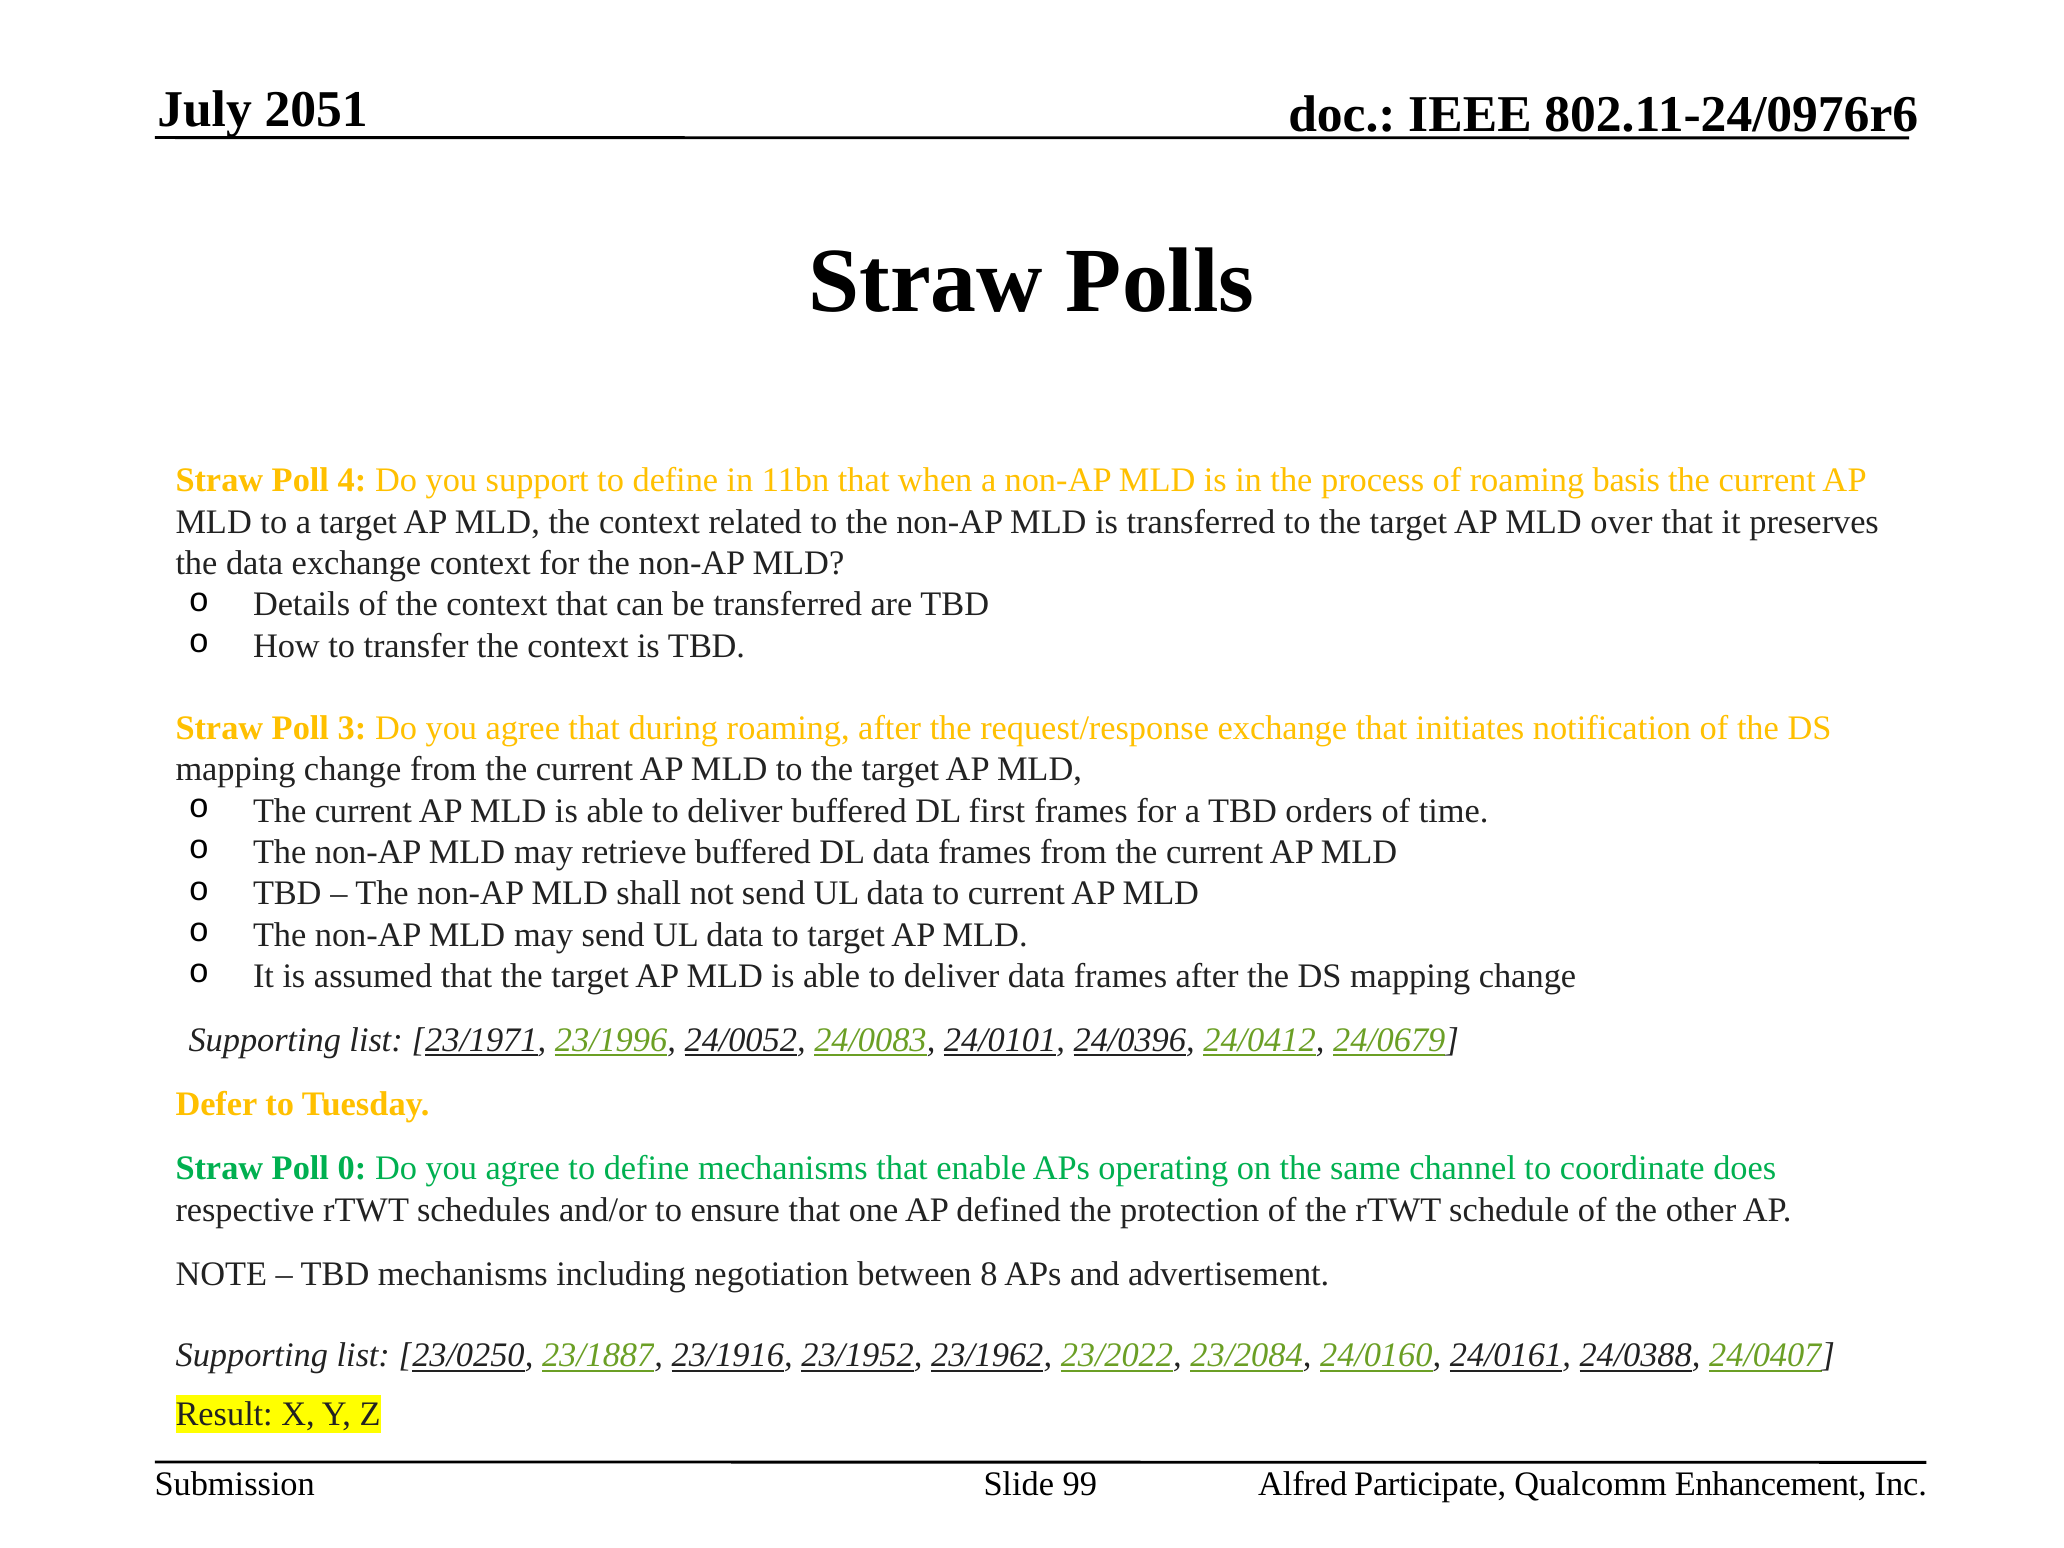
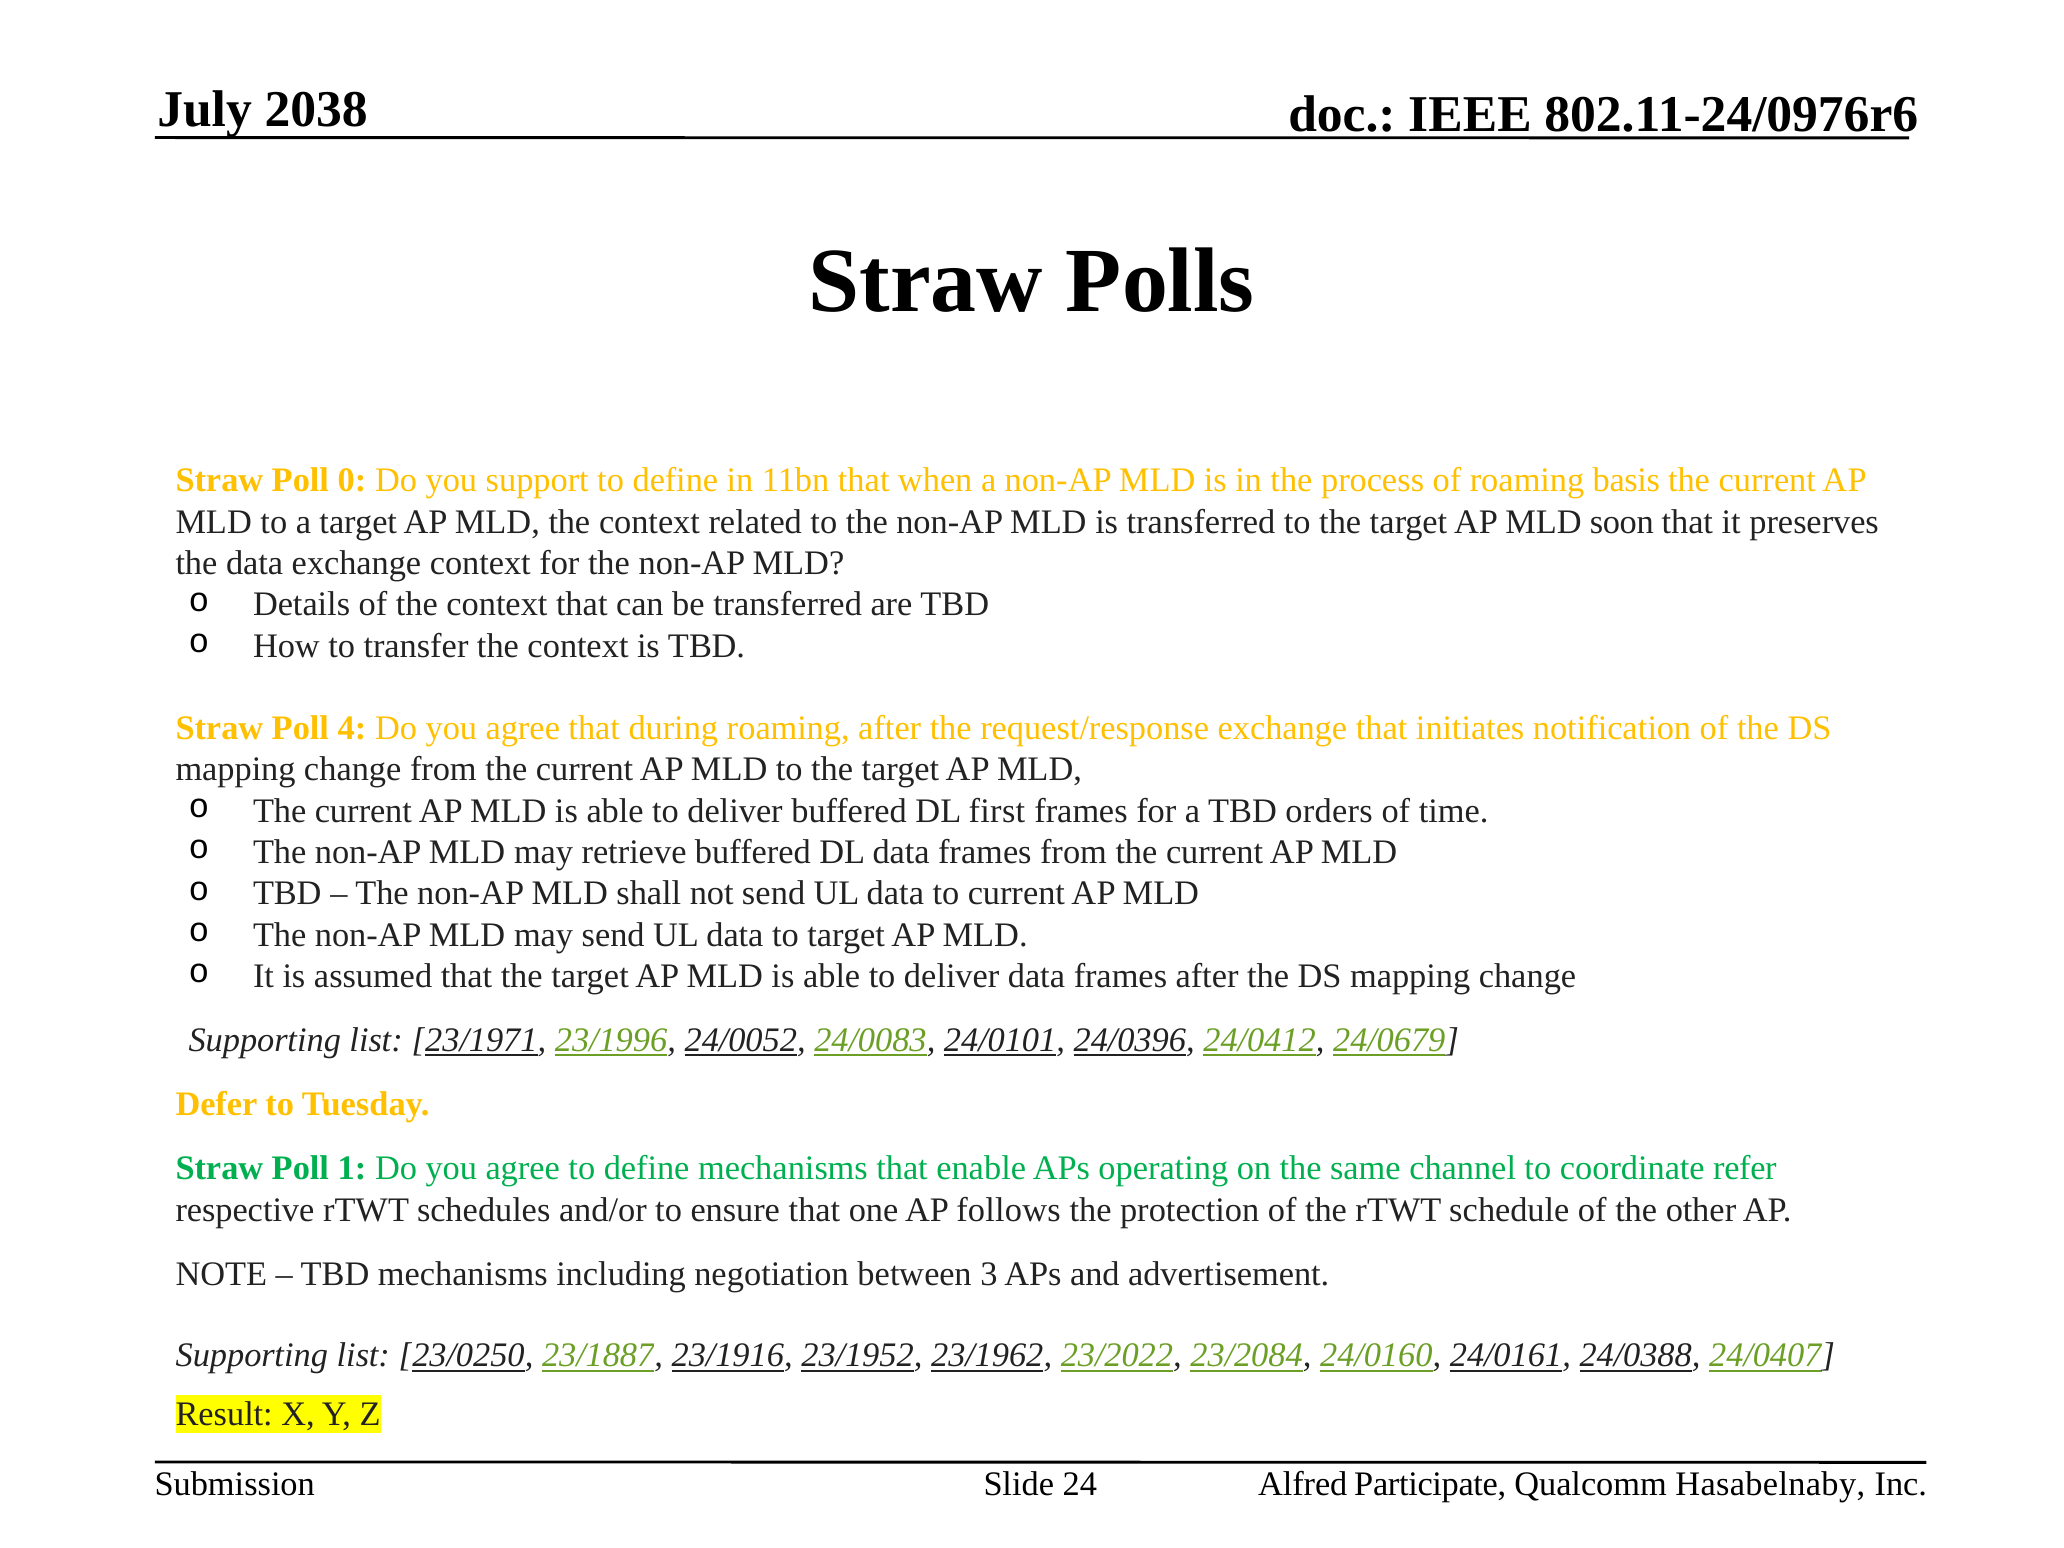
2051: 2051 -> 2038 (316, 109)
4: 4 -> 0 (352, 481)
over: over -> soon (1622, 522)
3: 3 -> 4 (352, 728)
0: 0 -> 1 (352, 1169)
does: does -> refer (1745, 1169)
defined: defined -> follows (1009, 1210)
8: 8 -> 3 (989, 1274)
99: 99 -> 24 (1080, 1485)
Enhancement: Enhancement -> Hasabelnaby (1770, 1485)
